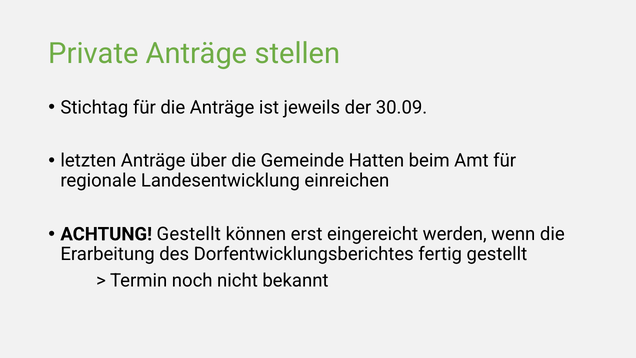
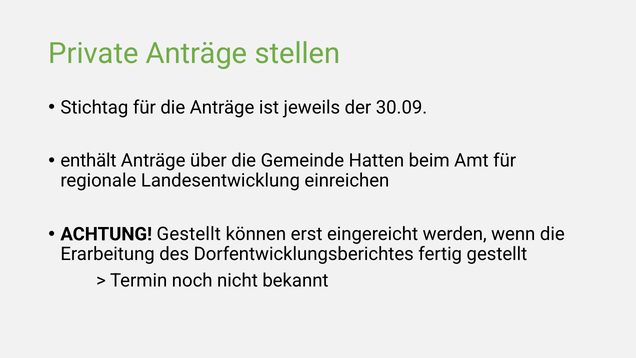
letzten: letzten -> enthält (88, 161)
